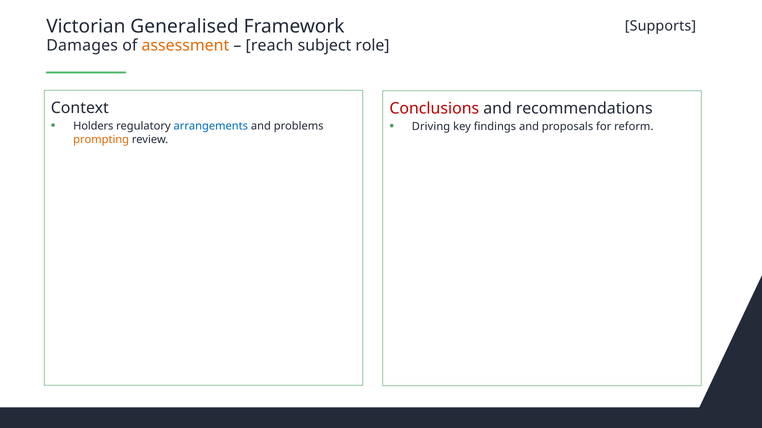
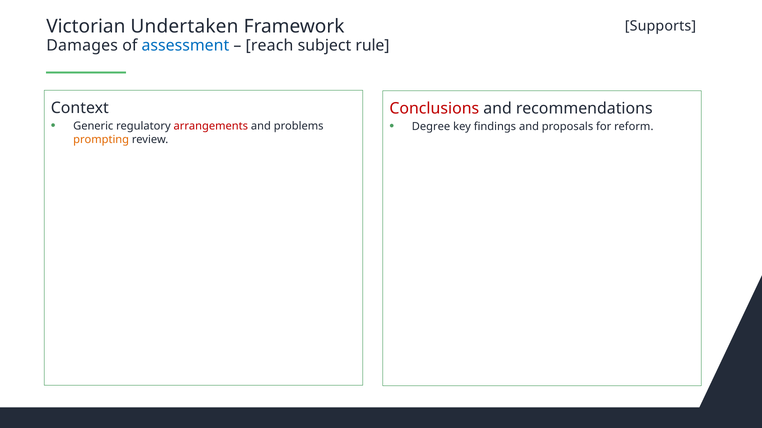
Generalised: Generalised -> Undertaken (184, 27)
assessment colour: orange -> blue (185, 46)
role: role -> rule (373, 46)
Holders: Holders -> Generic (93, 126)
arrangements colour: blue -> red (211, 126)
Driving: Driving -> Degree (431, 127)
